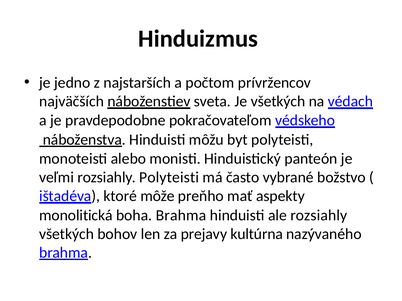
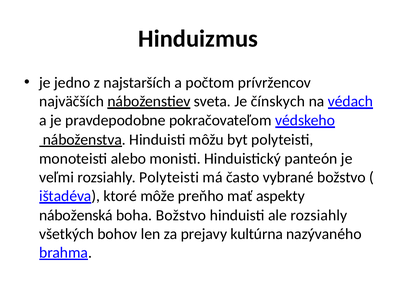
Je všetkých: všetkých -> čínskych (278, 102)
monolitická: monolitická -> náboženská (76, 216)
boha Brahma: Brahma -> Božstvo (181, 216)
